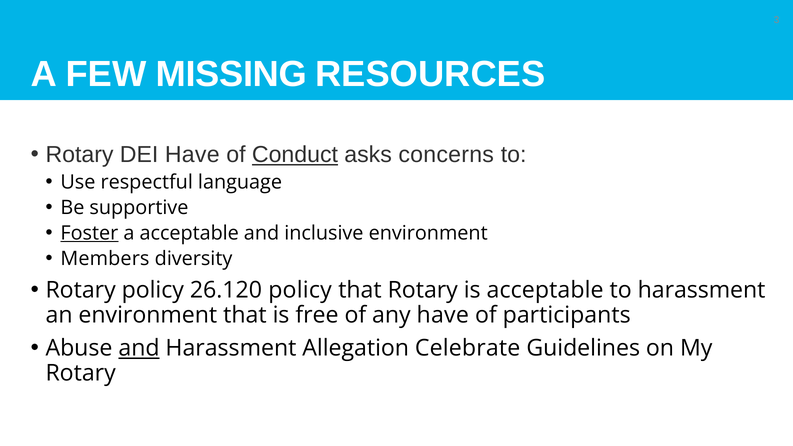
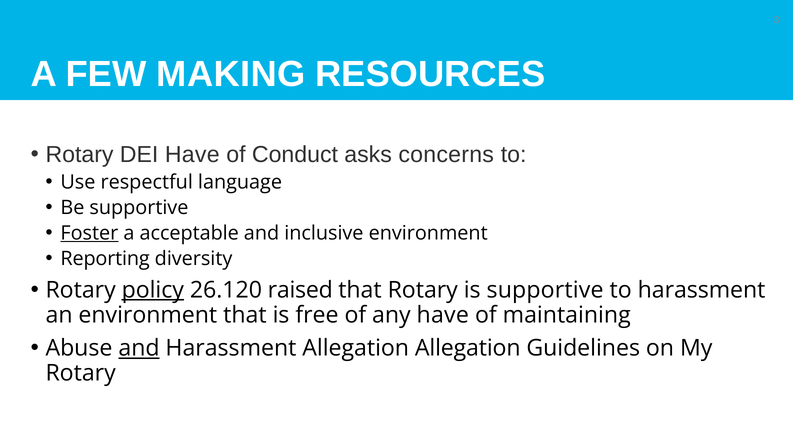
MISSING: MISSING -> MAKING (231, 74)
Conduct underline: present -> none (295, 155)
Members: Members -> Reporting (105, 259)
policy underline: none -> present (153, 290)
26.120 policy: policy -> raised (300, 290)
is acceptable: acceptable -> supportive (545, 290)
participants: participants -> maintaining (567, 315)
Allegation Celebrate: Celebrate -> Allegation (468, 348)
